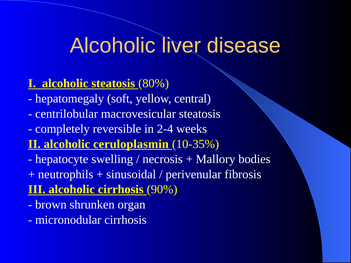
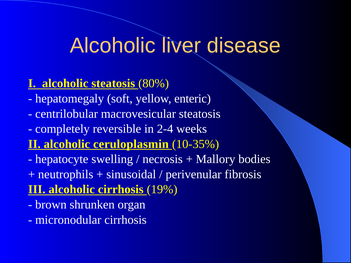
central: central -> enteric (193, 99)
90%: 90% -> 19% (162, 190)
